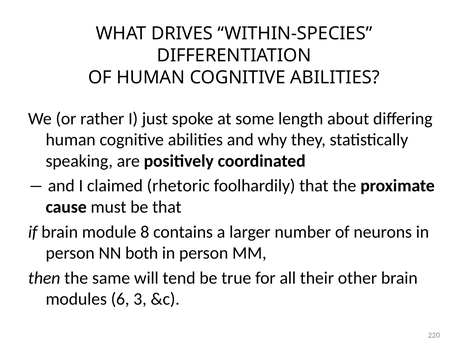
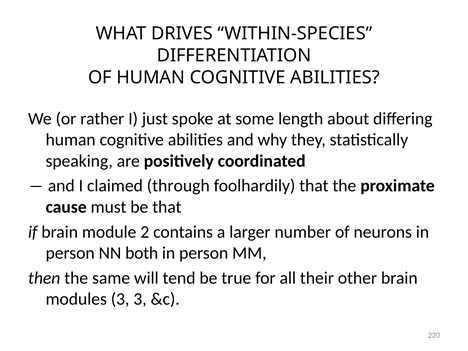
rhetoric: rhetoric -> through (178, 186)
8: 8 -> 2 (145, 232)
modules 6: 6 -> 3 (120, 299)
